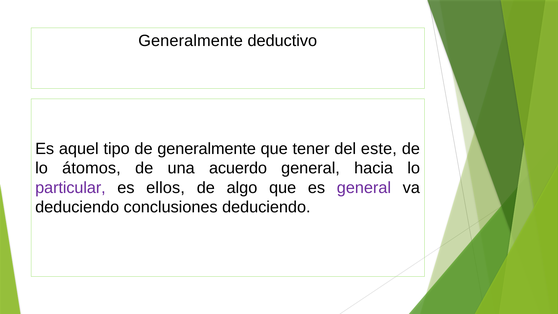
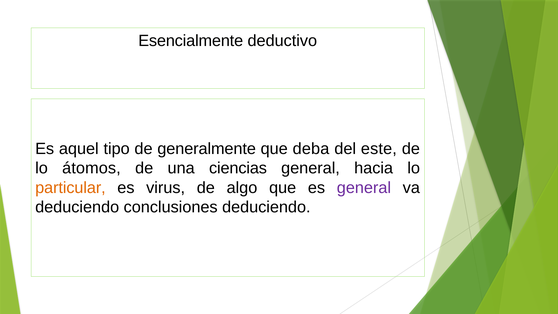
Generalmente: Generalmente -> Esencialmente (191, 41)
tener: tener -> deba (311, 149)
acuerdo: acuerdo -> ciencias (238, 168)
particular colour: purple -> orange (70, 188)
ellos: ellos -> virus (166, 188)
